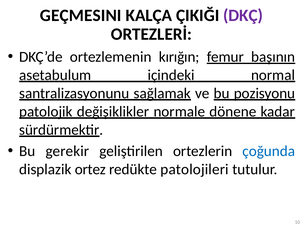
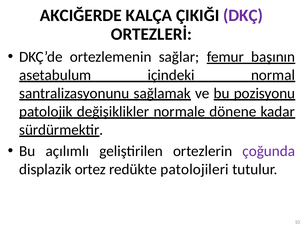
GEÇMESINI: GEÇMESINI -> AKCIĞERDE (81, 15)
kırığın: kırığın -> sağlar (179, 57)
gerekir: gerekir -> açılımlı (67, 151)
çoğunda colour: blue -> purple (269, 151)
